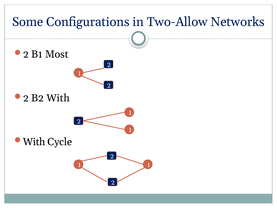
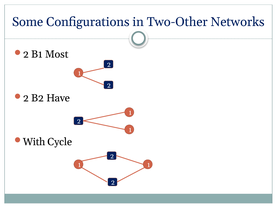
Two-Allow: Two-Allow -> Two-Other (177, 22)
B2 With: With -> Have (58, 98)
